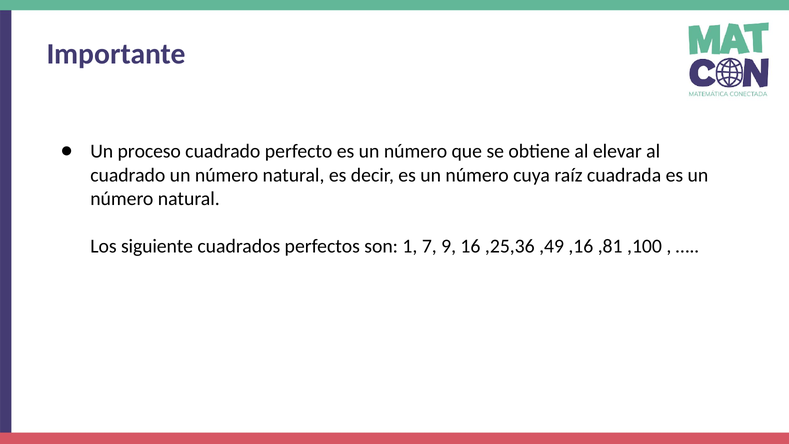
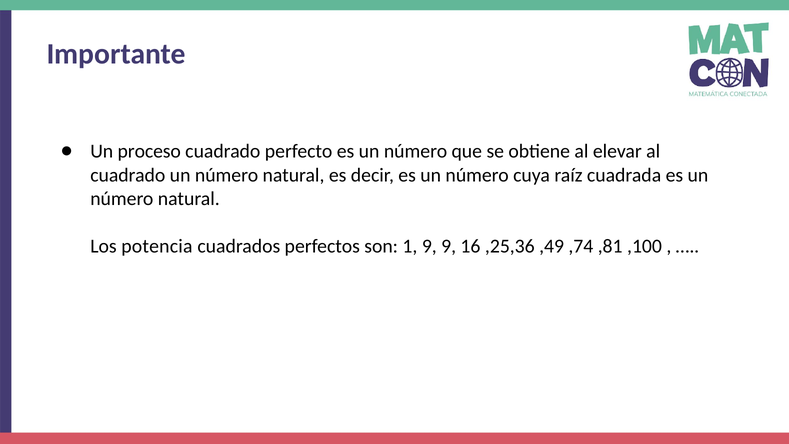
siguiente: siguiente -> potencia (157, 246)
1 7: 7 -> 9 (429, 246)
,16: ,16 -> ,74 (581, 246)
